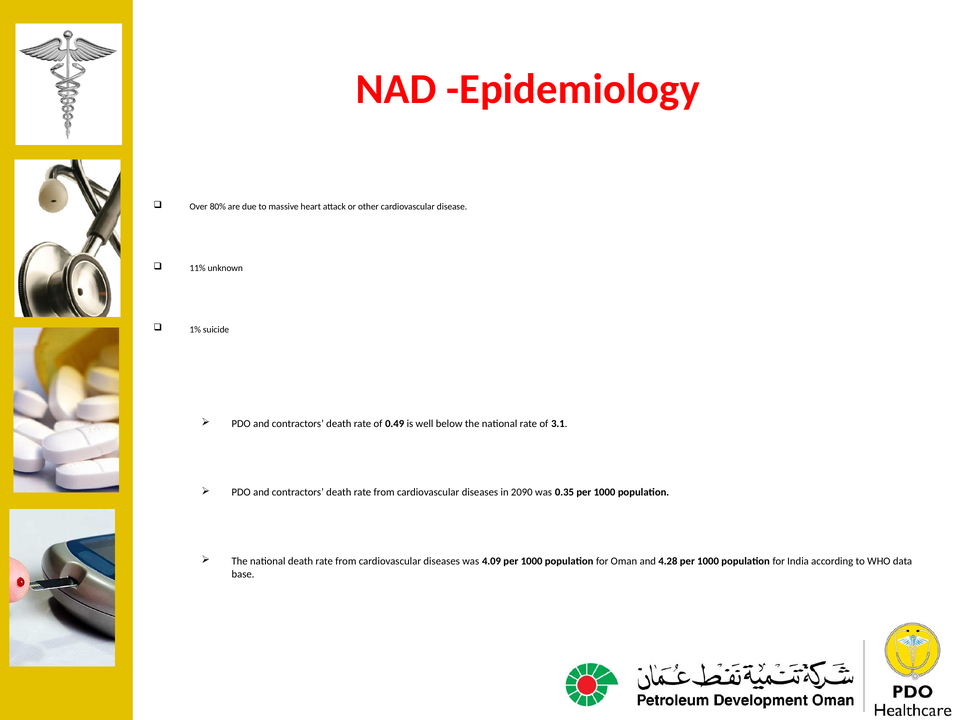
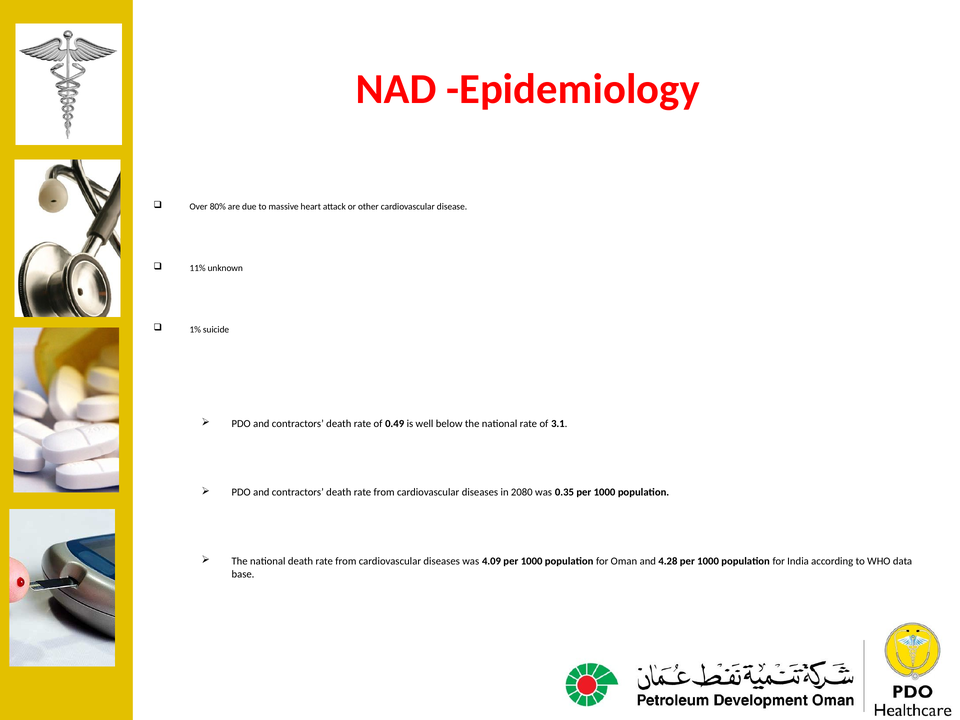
2090: 2090 -> 2080 (522, 492)
